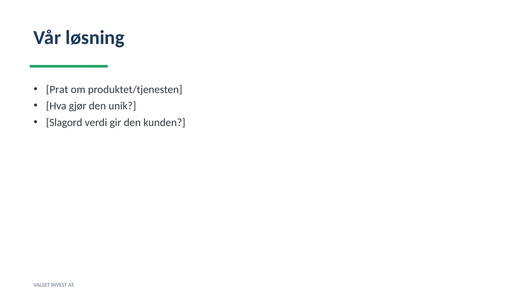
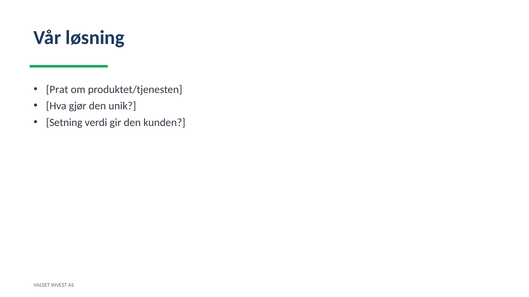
Slagord: Slagord -> Setning (64, 123)
